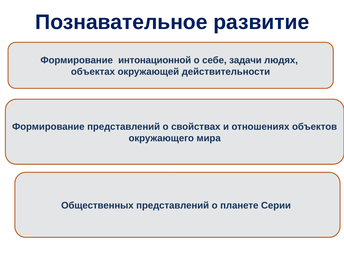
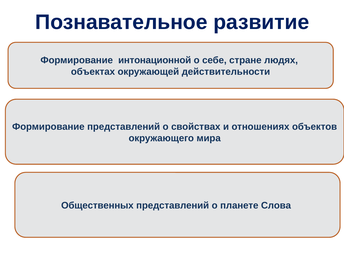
задачи: задачи -> стране (245, 60)
Серии: Серии -> Слова (276, 205)
